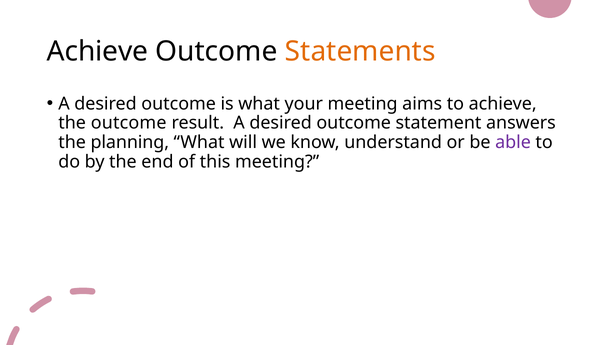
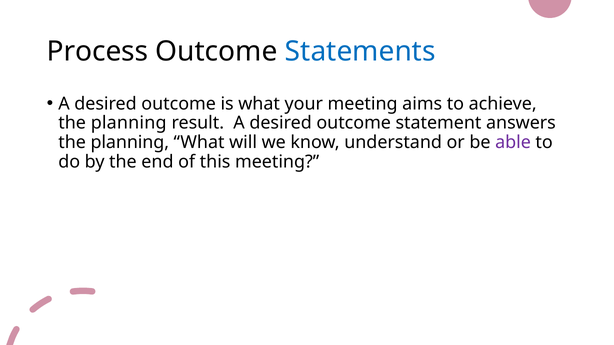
Achieve: Achieve -> Process (98, 52)
Statements colour: orange -> blue (360, 52)
outcome: outcome -> planning (129, 123)
